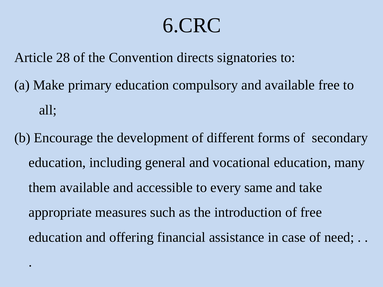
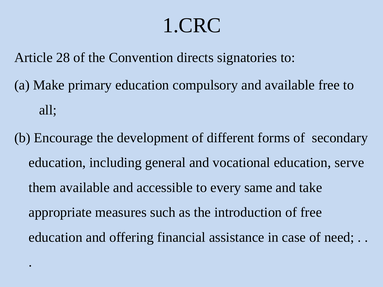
6.CRC: 6.CRC -> 1.CRC (192, 25)
many: many -> serve (349, 163)
